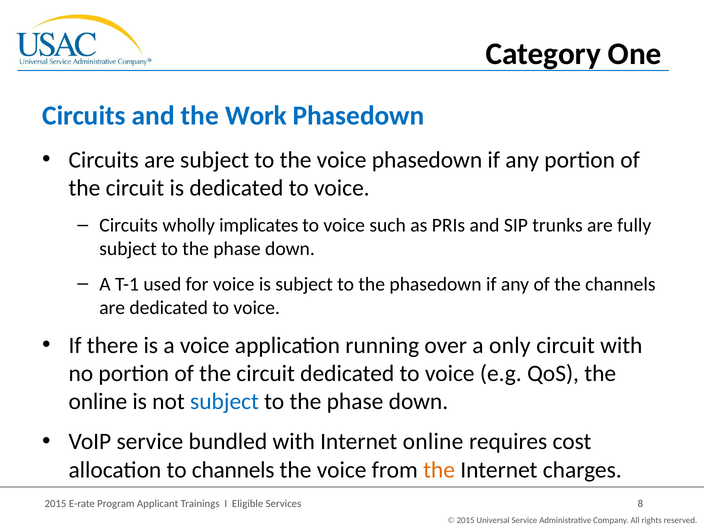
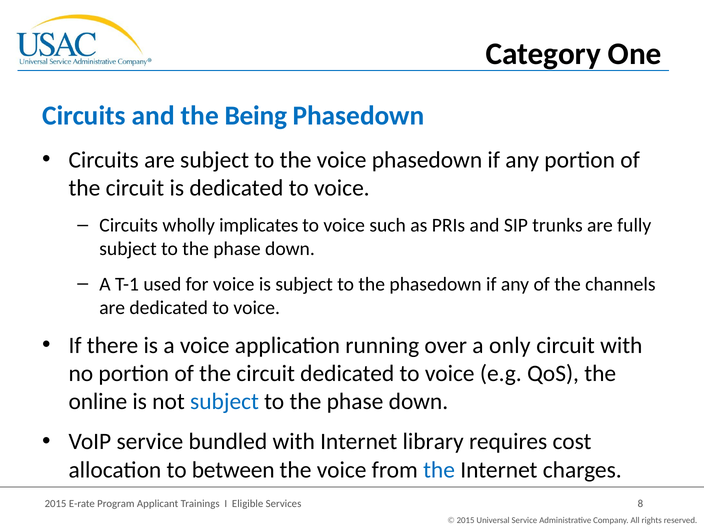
Work: Work -> Being (256, 116)
Internet online: online -> library (433, 442)
to channels: channels -> between (233, 470)
the colour: orange -> blue (439, 470)
